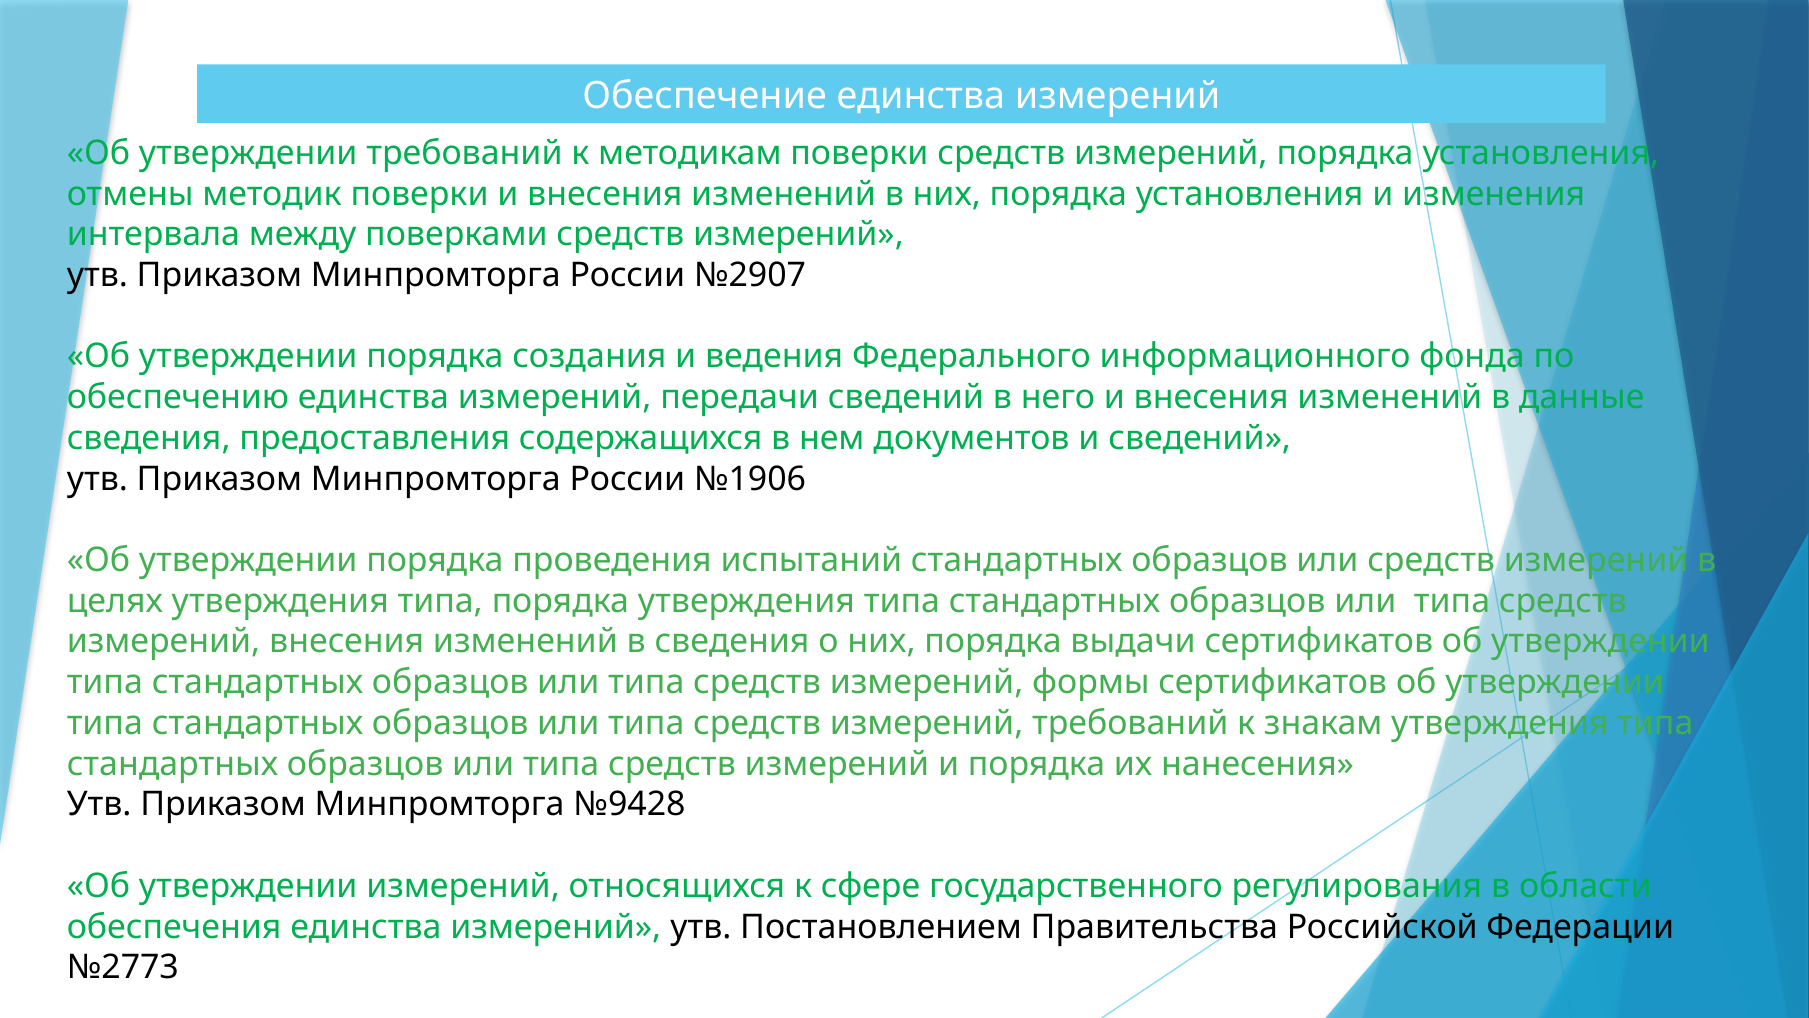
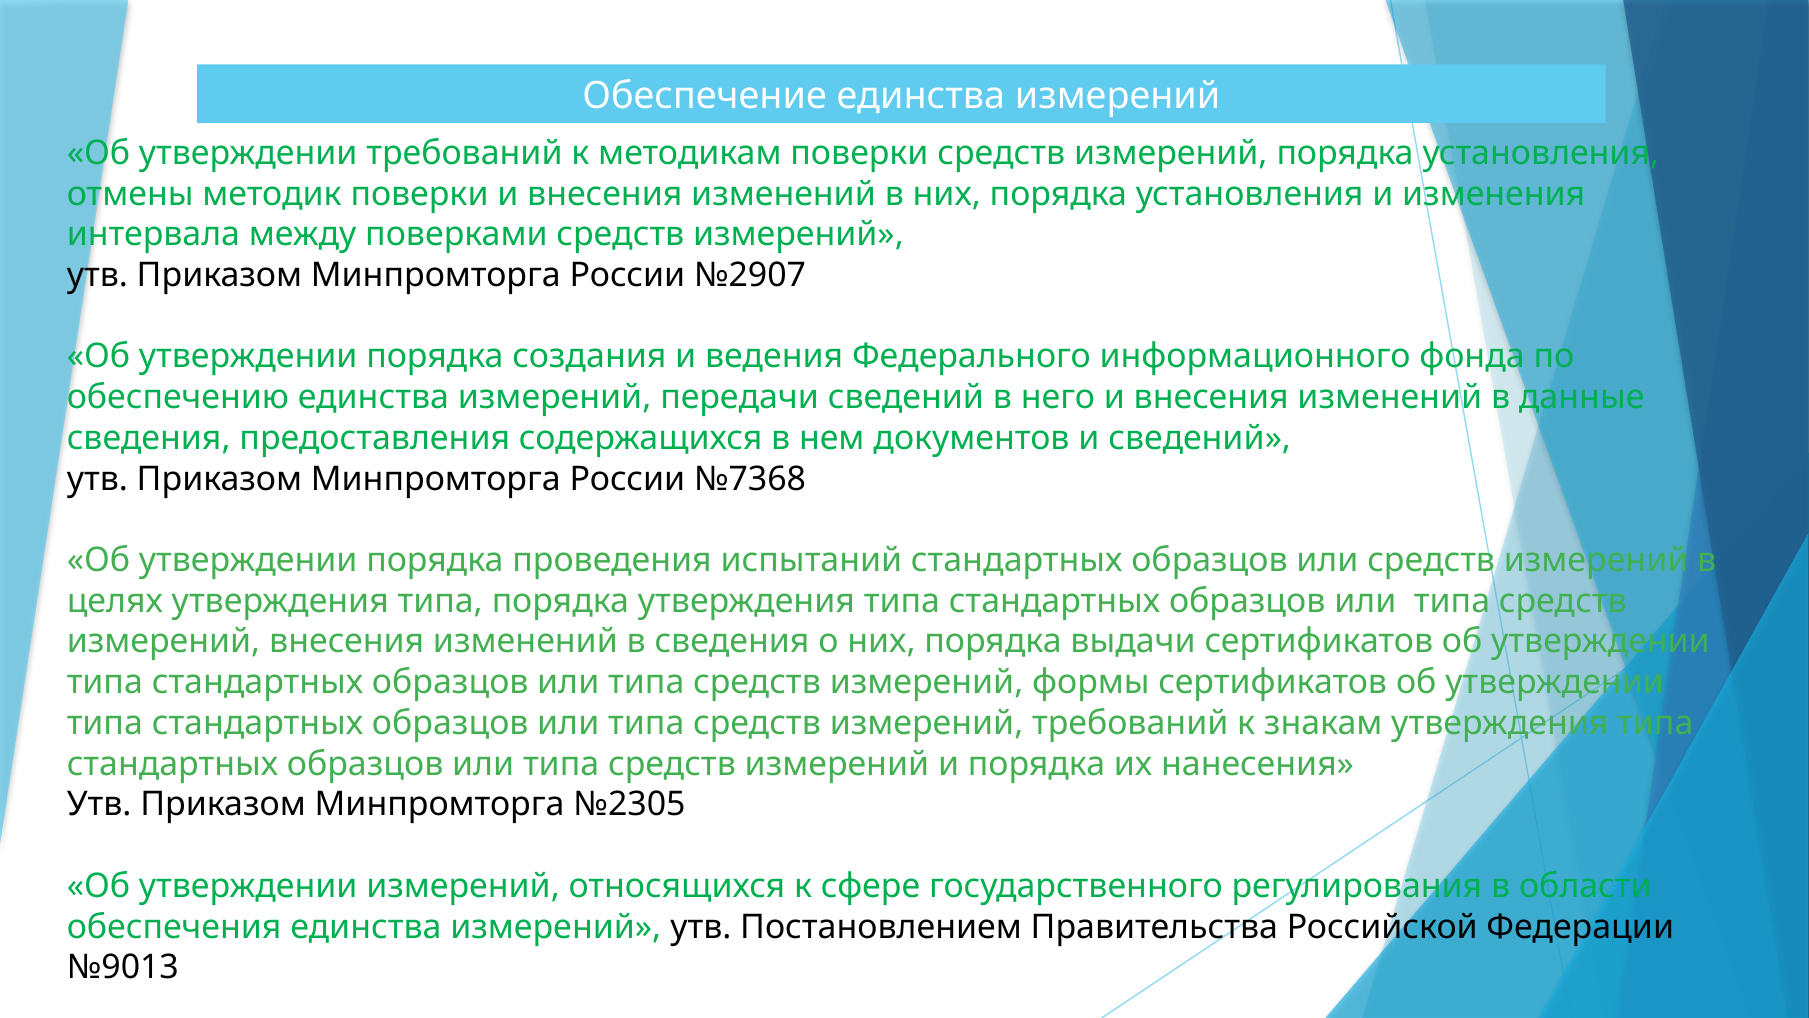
№1906: №1906 -> №7368 (750, 479)
№9428: №9428 -> №2305 (630, 804)
№2773: №2773 -> №9013 (123, 967)
